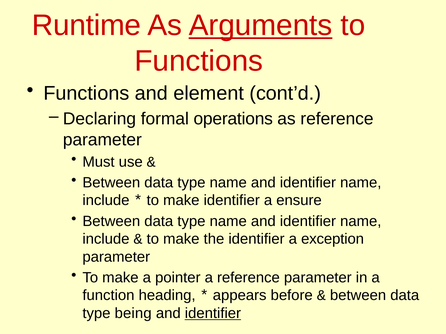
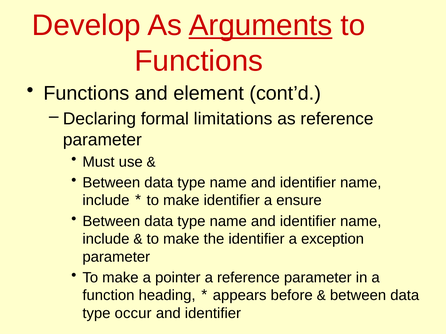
Runtime: Runtime -> Develop (86, 26)
operations: operations -> limitations (233, 119)
being: being -> occur (133, 314)
identifier underline: present -> none (213, 314)
